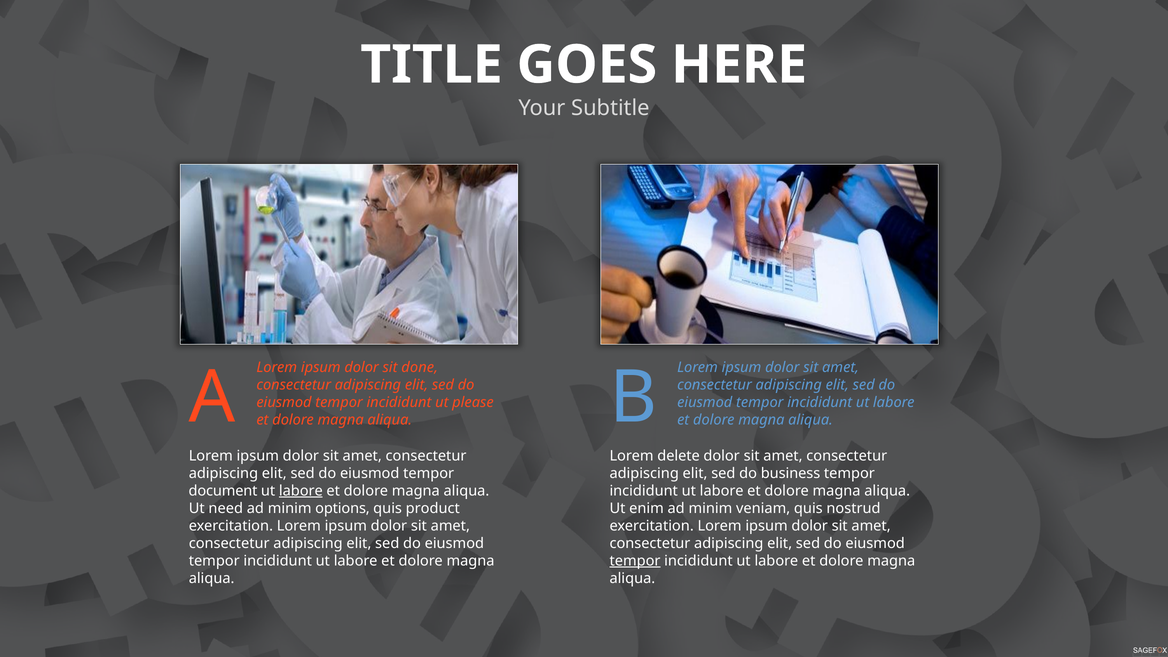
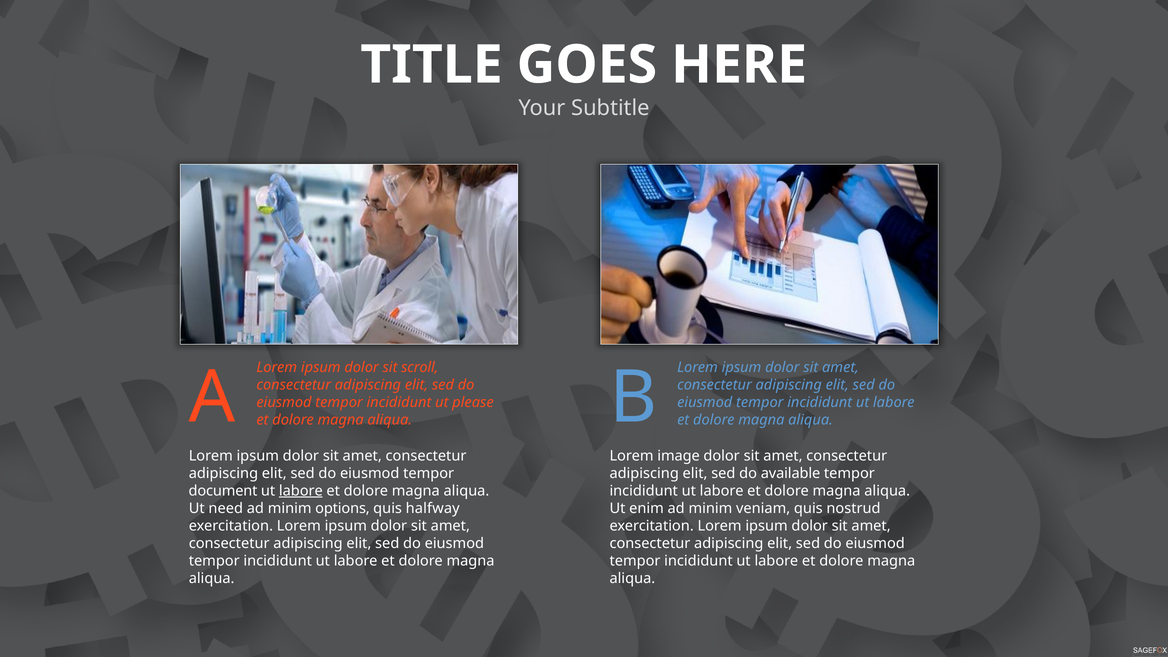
done: done -> scroll (420, 367)
delete: delete -> image (679, 456)
business: business -> available (791, 473)
product: product -> halfway (433, 508)
tempor underline: present -> none (635, 561)
